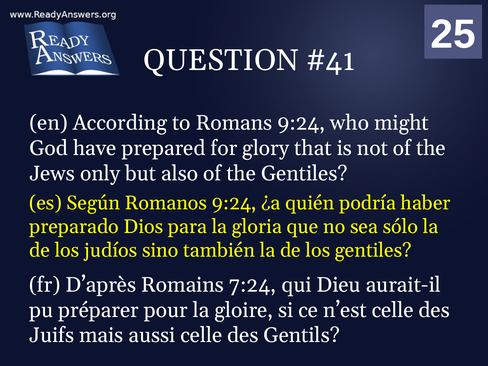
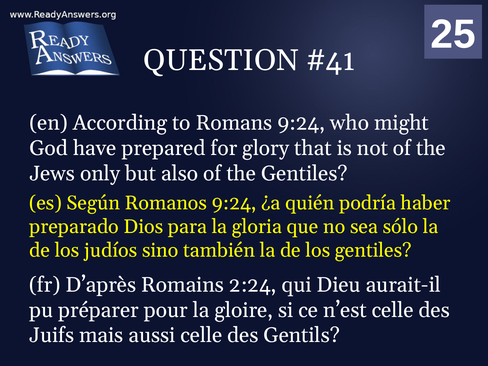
7:24: 7:24 -> 2:24 (253, 285)
